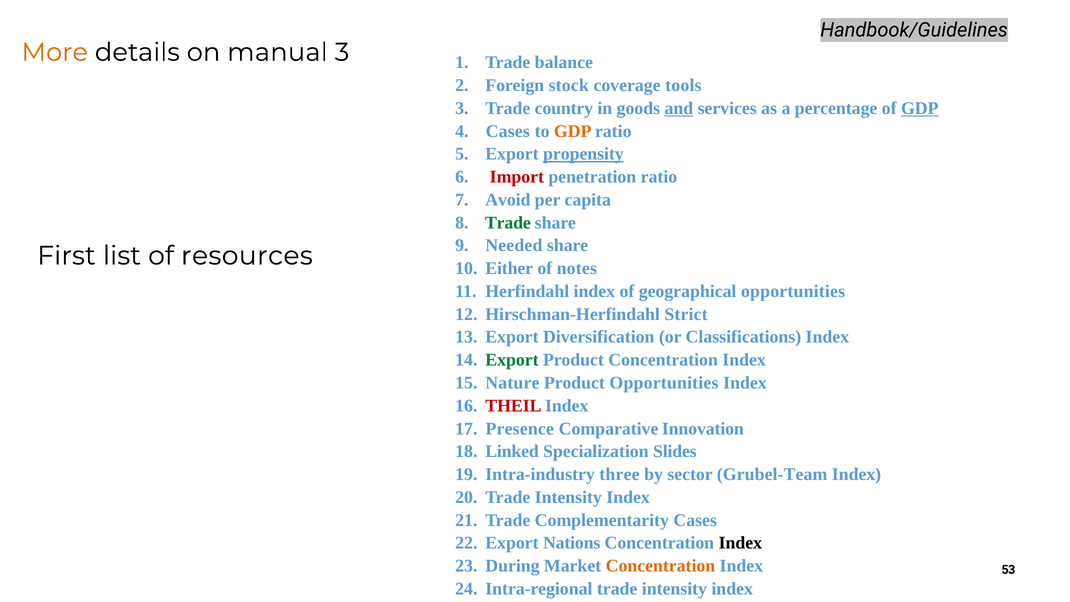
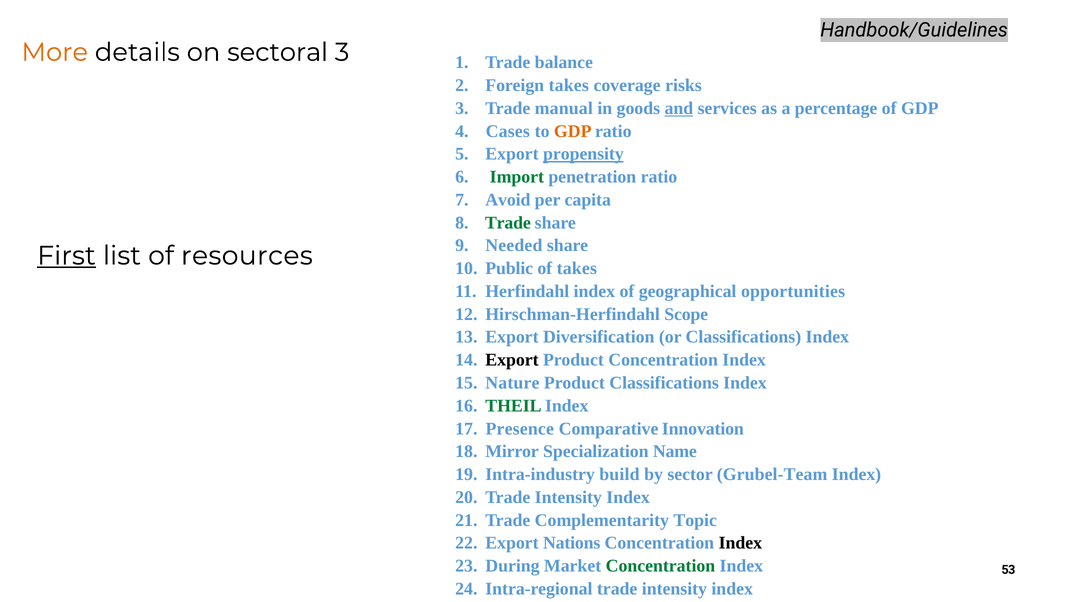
manual: manual -> sectoral (278, 52)
Foreign stock: stock -> takes (569, 85)
tools: tools -> risks (683, 85)
country: country -> manual (564, 108)
GDP underline: present -> none (920, 108)
Import colour: red -> green (517, 177)
First underline: none -> present (66, 256)
Either: Either -> Public (509, 268)
of notes: notes -> takes (577, 268)
Strict: Strict -> Scope (686, 314)
Export colour: green -> black (512, 360)
Product Opportunities: Opportunities -> Classifications (664, 383)
THEIL colour: red -> green (513, 406)
Linked: Linked -> Mirror (512, 451)
Slides: Slides -> Name (675, 451)
three: three -> build (619, 474)
Complementarity Cases: Cases -> Topic (695, 520)
Concentration colour: orange -> green (660, 566)
